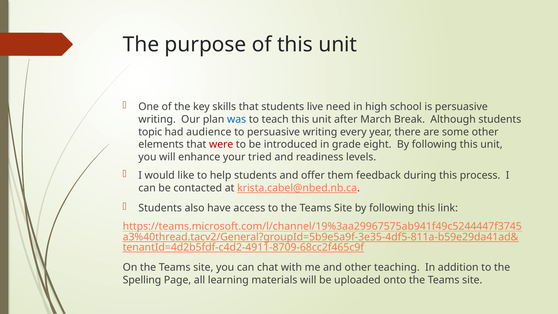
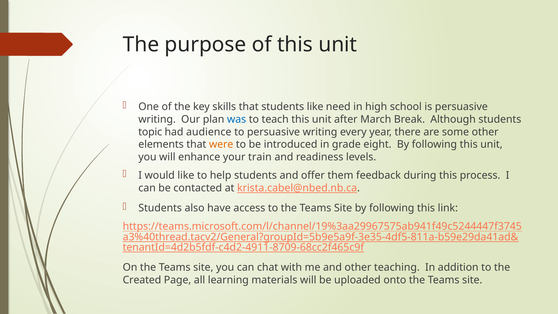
students live: live -> like (315, 107)
were colour: red -> orange (221, 144)
tried: tried -> train (260, 157)
Spelling: Spelling -> Created (142, 280)
